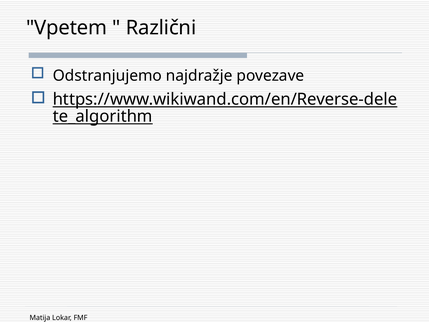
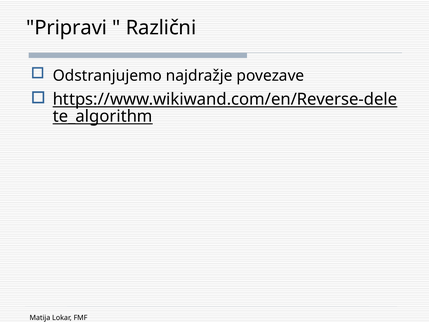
Vpetem: Vpetem -> Pripravi (67, 28)
